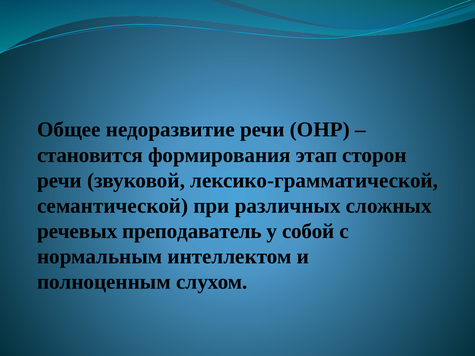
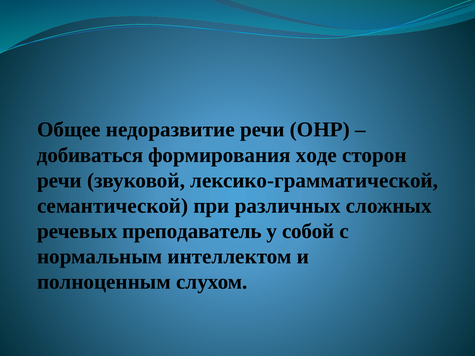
становится: становится -> добиваться (90, 155)
этап: этап -> ходе (316, 155)
